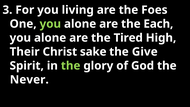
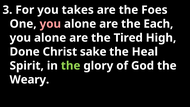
living: living -> takes (78, 10)
you colour: light green -> pink (50, 24)
Their: Their -> Done (25, 52)
Give: Give -> Heal (145, 52)
Never: Never -> Weary (29, 80)
